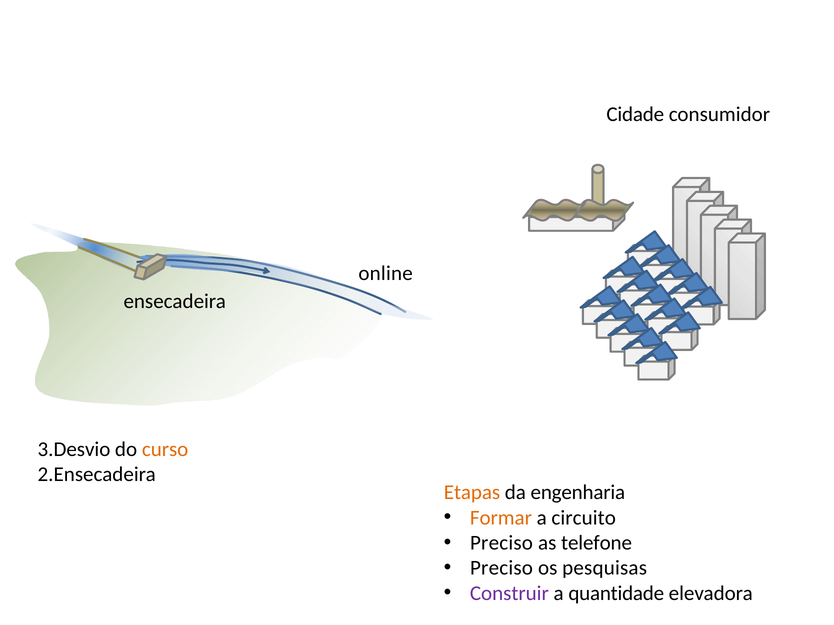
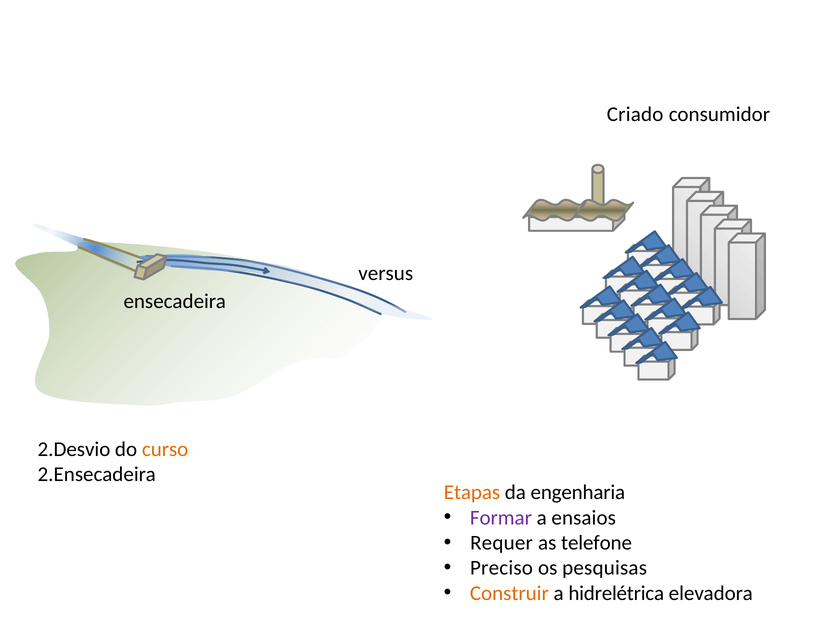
Cidade: Cidade -> Criado (635, 114)
online: online -> versus (386, 273)
3.Desvio: 3.Desvio -> 2.Desvio (74, 450)
Formar colour: orange -> purple (501, 518)
circuito: circuito -> ensaios (584, 518)
Preciso: Preciso -> Requer (502, 543)
Construir colour: purple -> orange (509, 594)
quantidade: quantidade -> hidrelétrica (616, 594)
